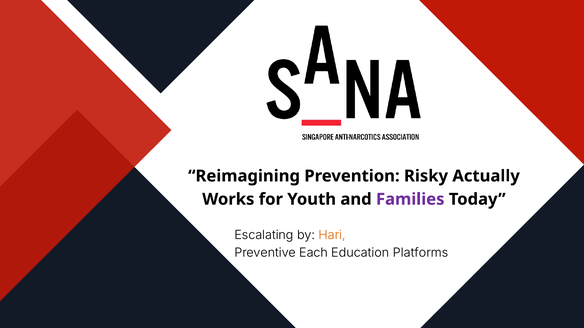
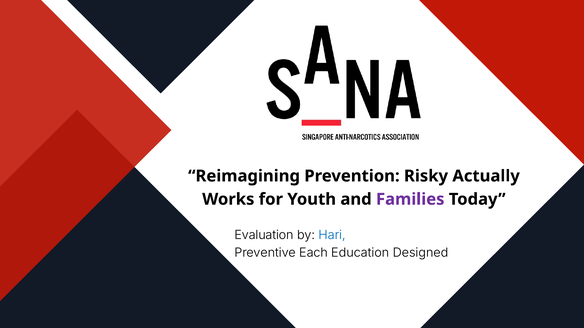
Escalating: Escalating -> Evaluation (264, 235)
Hari colour: orange -> blue (332, 235)
Platforms: Platforms -> Designed (421, 253)
